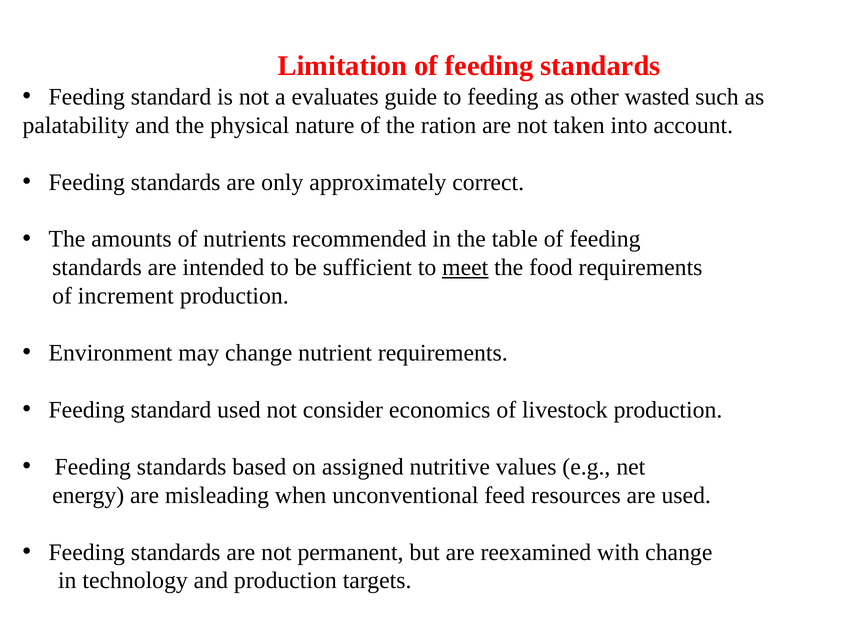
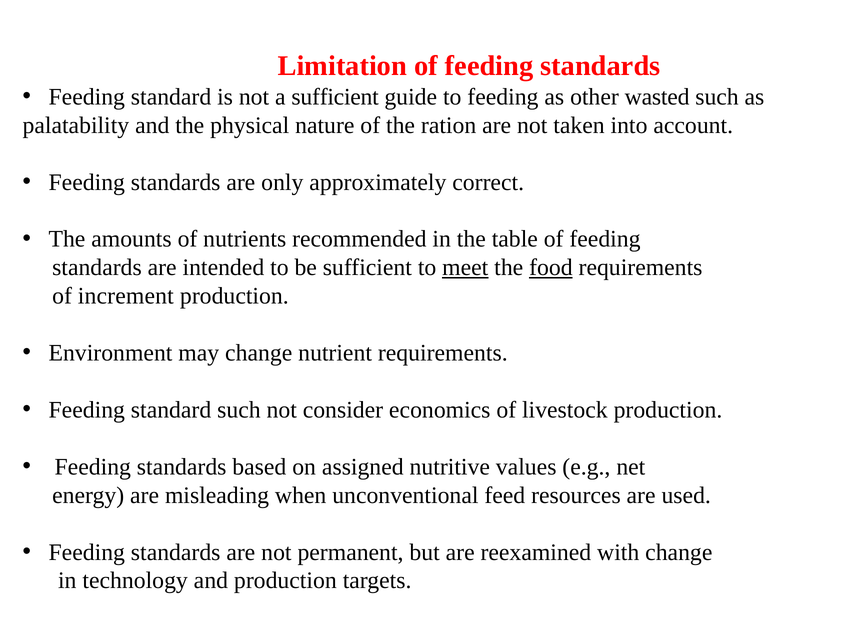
a evaluates: evaluates -> sufficient (335, 97)
food underline: none -> present (551, 268)
standard used: used -> such (239, 410)
